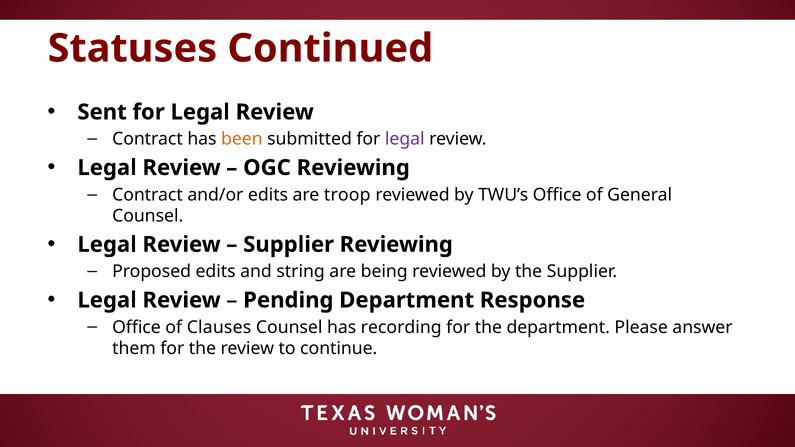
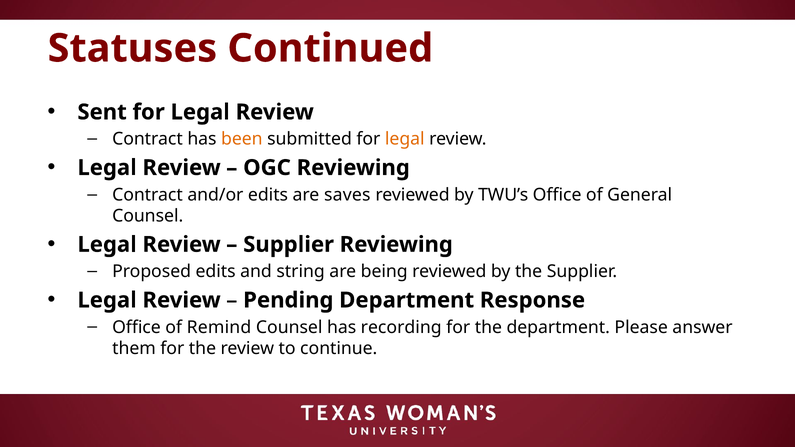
legal colour: purple -> orange (405, 139)
troop: troop -> saves (347, 195)
Clauses: Clauses -> Remind (219, 327)
